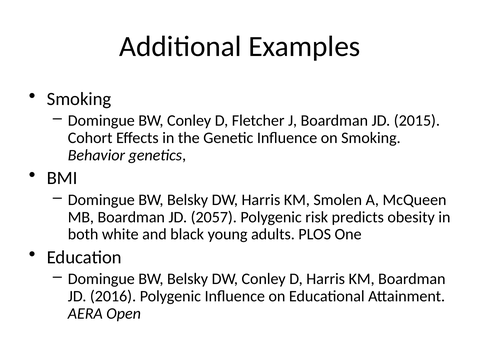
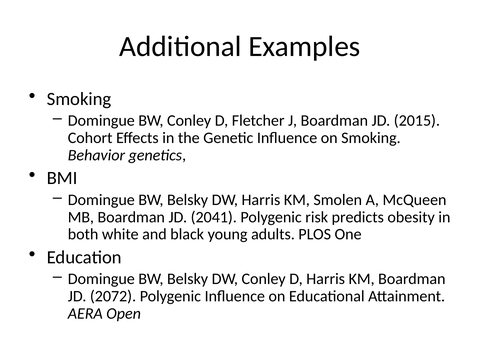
2057: 2057 -> 2041 (214, 217)
2016: 2016 -> 2072 (113, 296)
